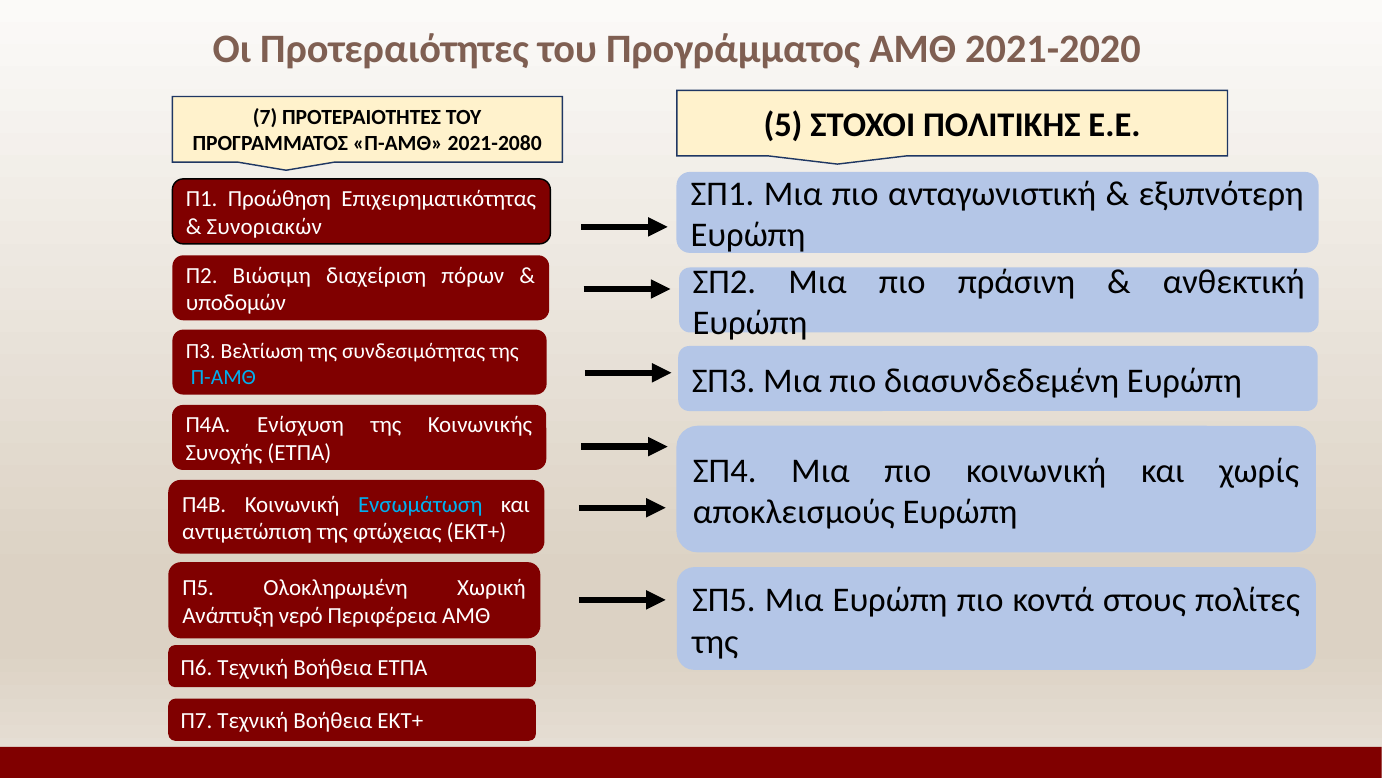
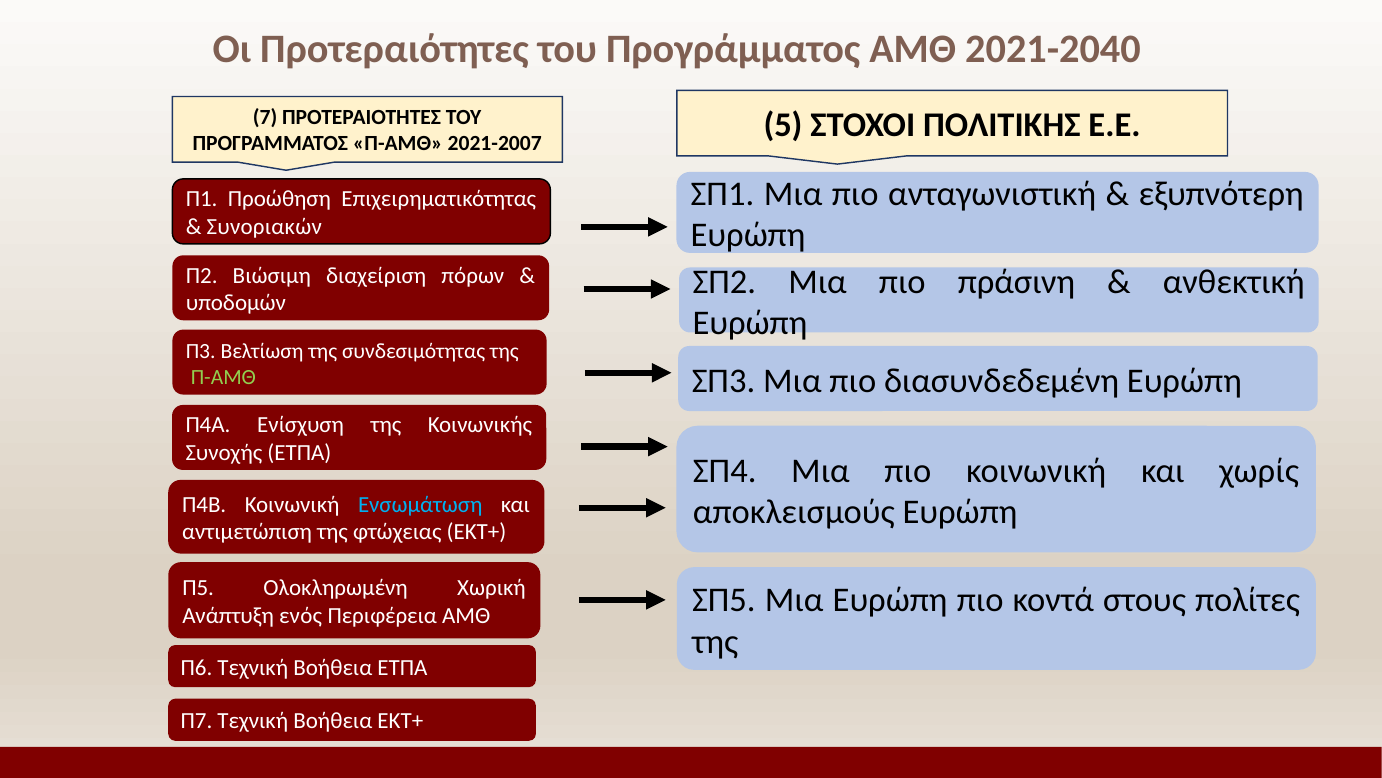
2021-2020: 2021-2020 -> 2021-2040 (1053, 49)
2021-2080: 2021-2080 -> 2021-2007 (495, 144)
Π-ΑΜΘ colour: light blue -> light green (223, 377)
νερό: νερό -> ενός (301, 615)
